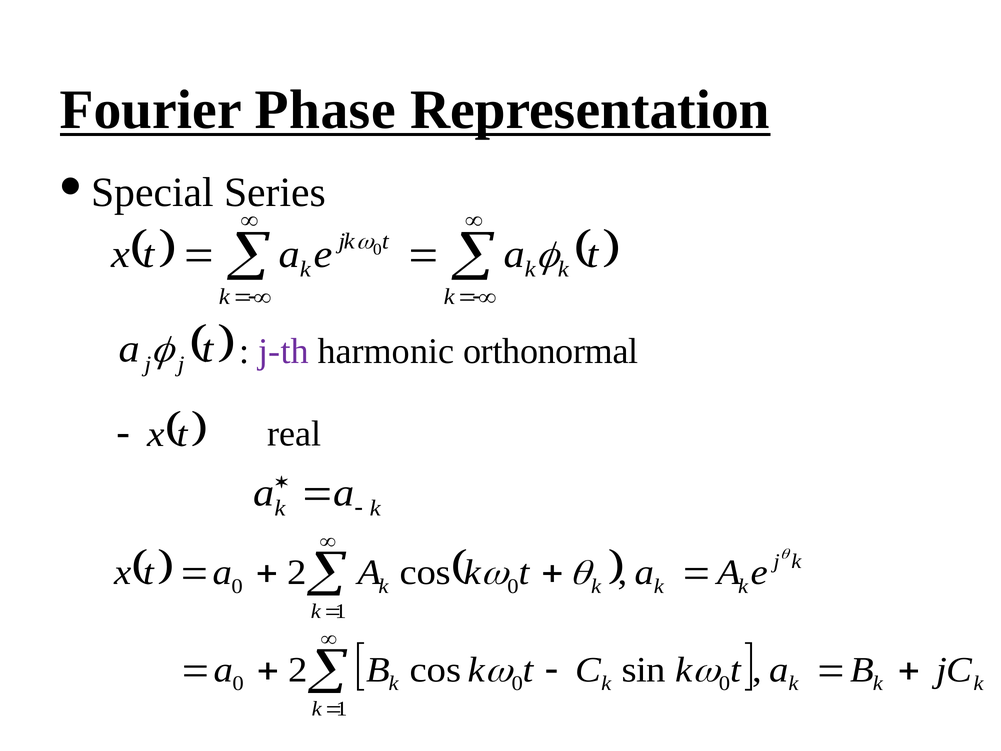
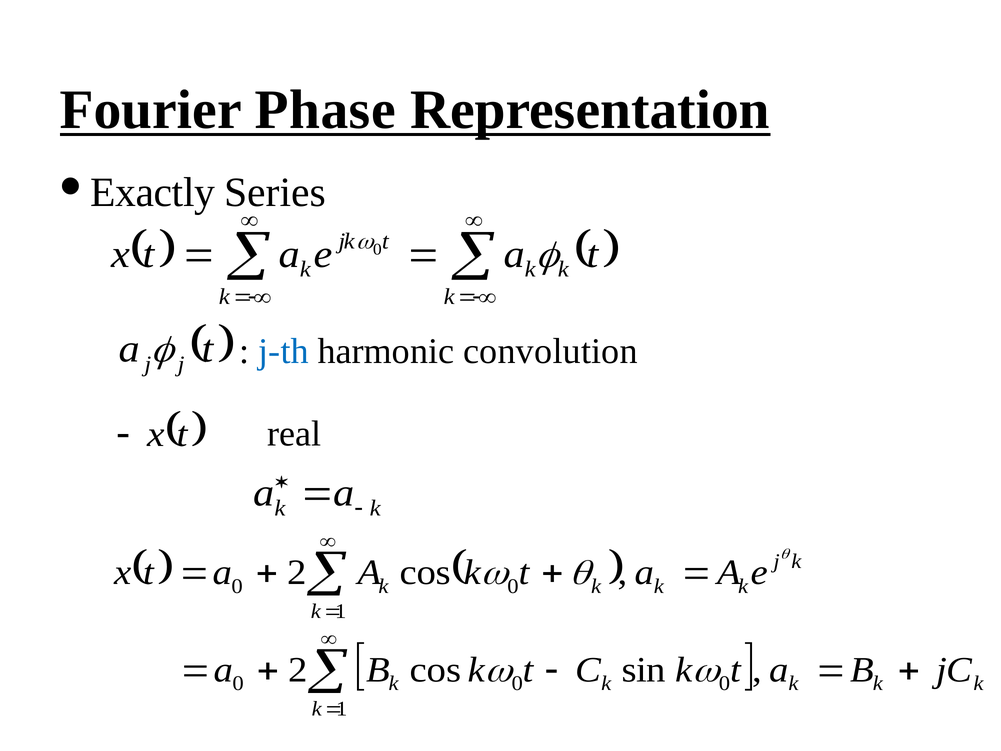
Special: Special -> Exactly (153, 192)
j-th colour: purple -> blue (284, 351)
orthonormal: orthonormal -> convolution (550, 351)
